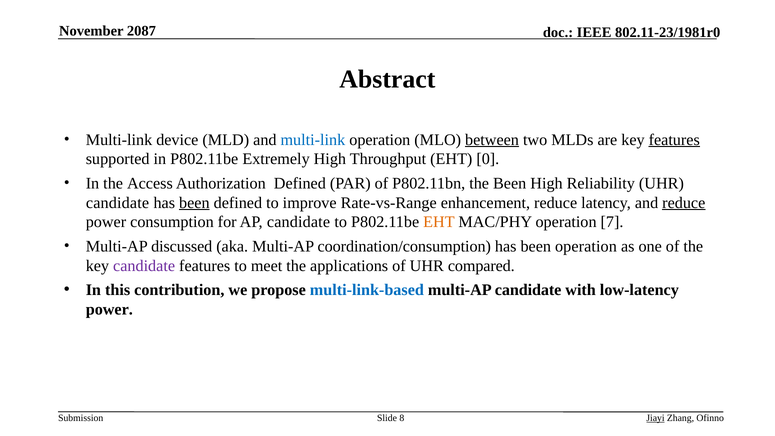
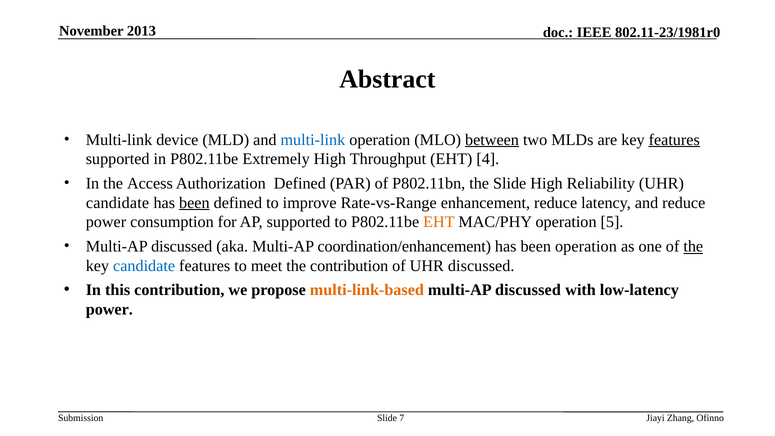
2087: 2087 -> 2013 (141, 31)
0: 0 -> 4 (488, 159)
the Been: Been -> Slide (510, 183)
reduce underline: present -> none (684, 203)
AP candidate: candidate -> supported (299, 222)
7: 7 -> 5 (612, 222)
coordination/consumption: coordination/consumption -> coordination/enhancement (404, 246)
the underline: none -> present (693, 246)
candidate colour: purple -> blue (144, 266)
the applications: applications -> contribution (349, 266)
UHR compared: compared -> discussed (481, 266)
multi-link-based colour: blue -> orange (367, 290)
candidate: candidate -> discussed (528, 290)
8: 8 -> 7 (402, 418)
Jiayi underline: present -> none (655, 418)
